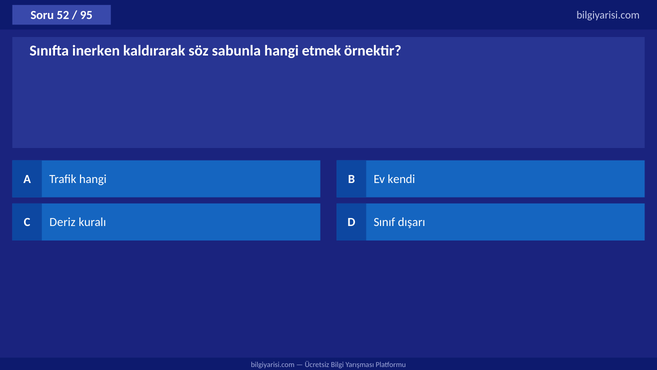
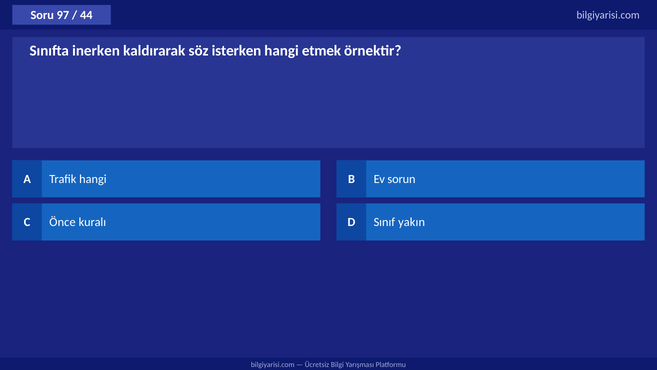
52: 52 -> 97 (63, 15)
95: 95 -> 44 (86, 15)
sabunla: sabunla -> isterken (237, 51)
kendi: kendi -> sorun (401, 179)
Deriz: Deriz -> Önce (63, 222)
dışarı: dışarı -> yakın (412, 222)
